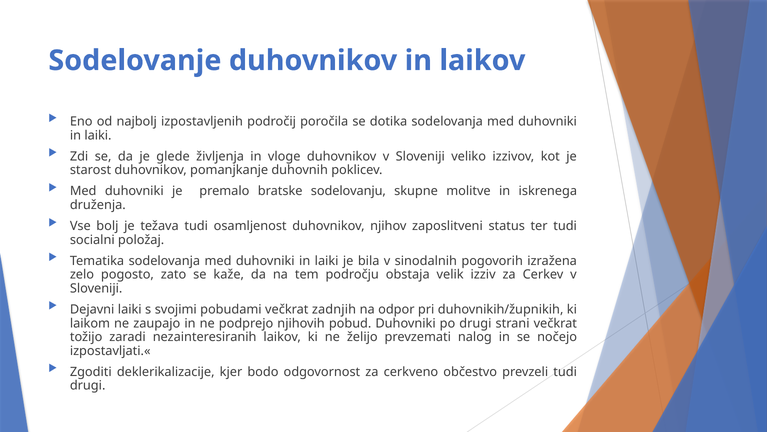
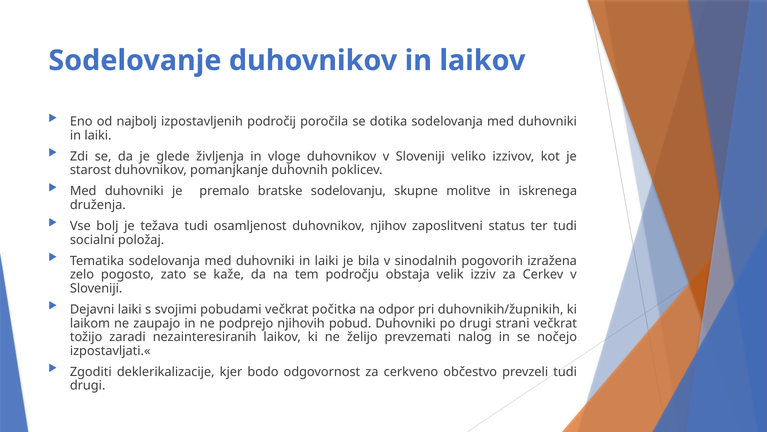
zadnjih: zadnjih -> počitka (334, 309)
